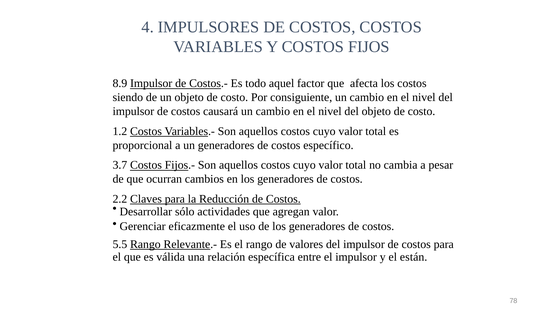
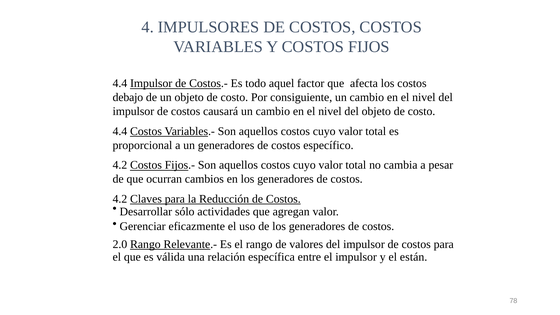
8.9: 8.9 -> 4.4 (120, 83)
siendo: siendo -> debajo (128, 97)
1.2: 1.2 -> 4.4 (120, 131)
3.7: 3.7 -> 4.2 (120, 165)
2.2: 2.2 -> 4.2 (120, 199)
5.5: 5.5 -> 2.0 (120, 244)
